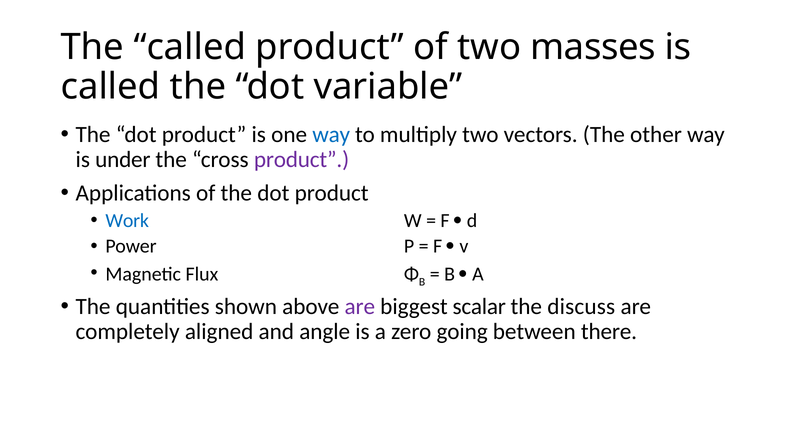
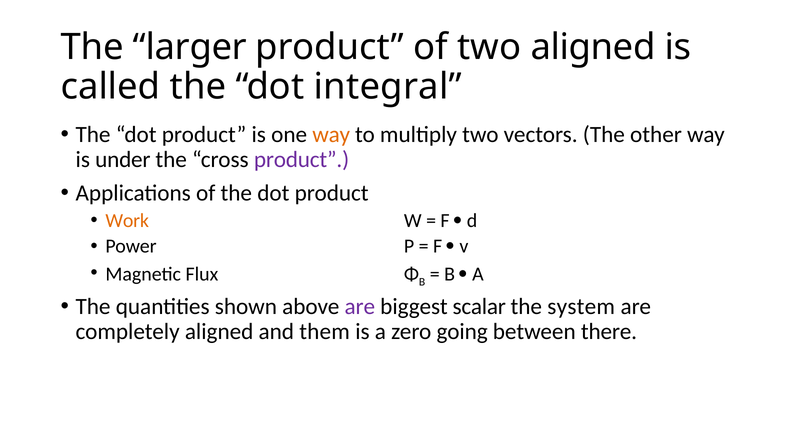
The called: called -> larger (190, 47)
two masses: masses -> aligned (593, 47)
variable: variable -> integral (388, 87)
way colour: blue -> orange (331, 135)
Work colour: blue -> orange (127, 220)
discuss: discuss -> system (581, 306)
angle: angle -> them (325, 331)
